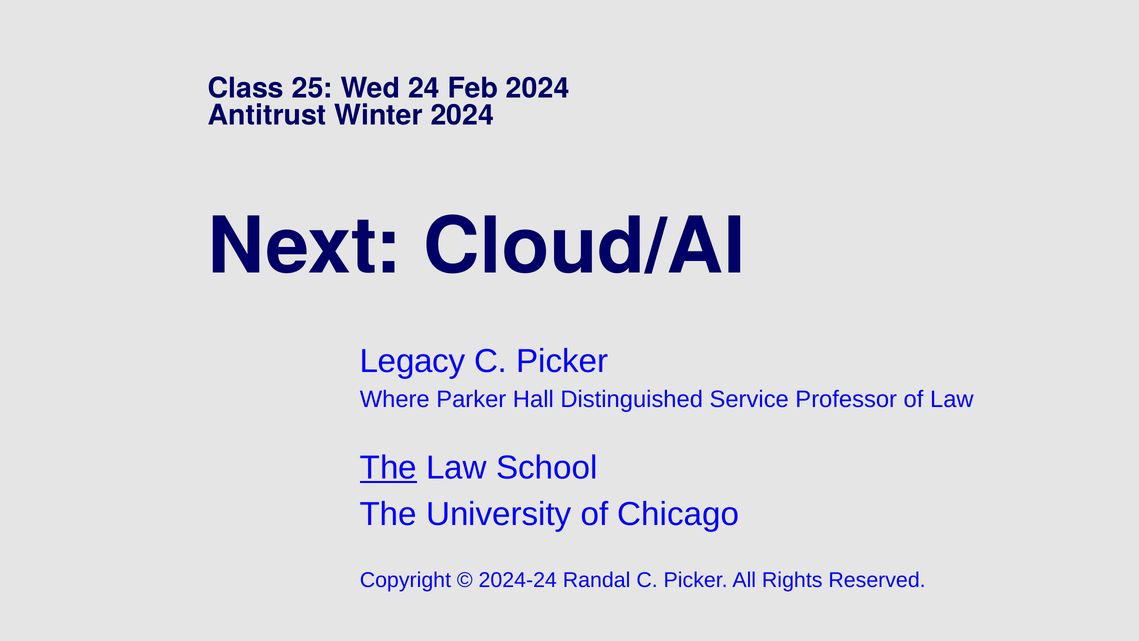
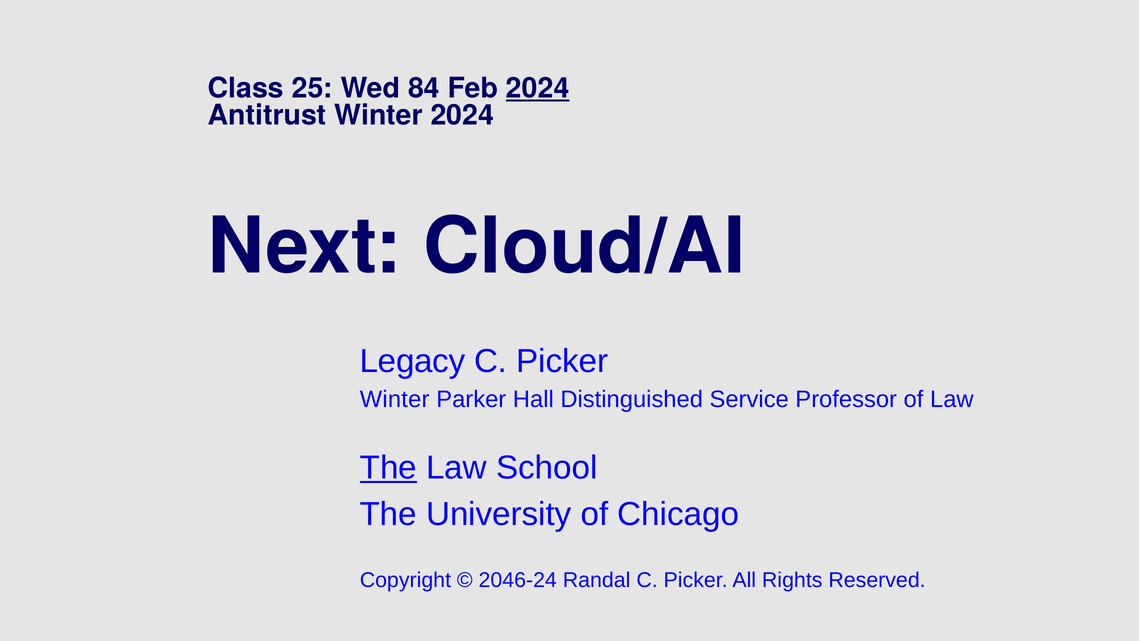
24: 24 -> 84 (424, 88)
2024 underline: none -> present (538, 88)
Where: Where -> Winter (395, 399)
2024-24: 2024-24 -> 2046-24 (518, 580)
